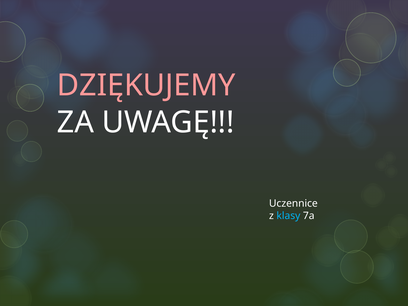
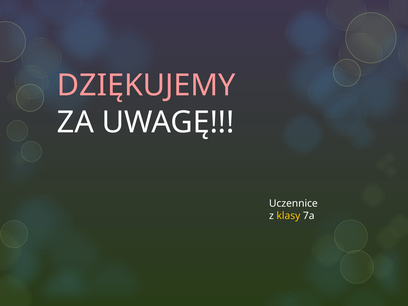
klasy colour: light blue -> yellow (288, 216)
